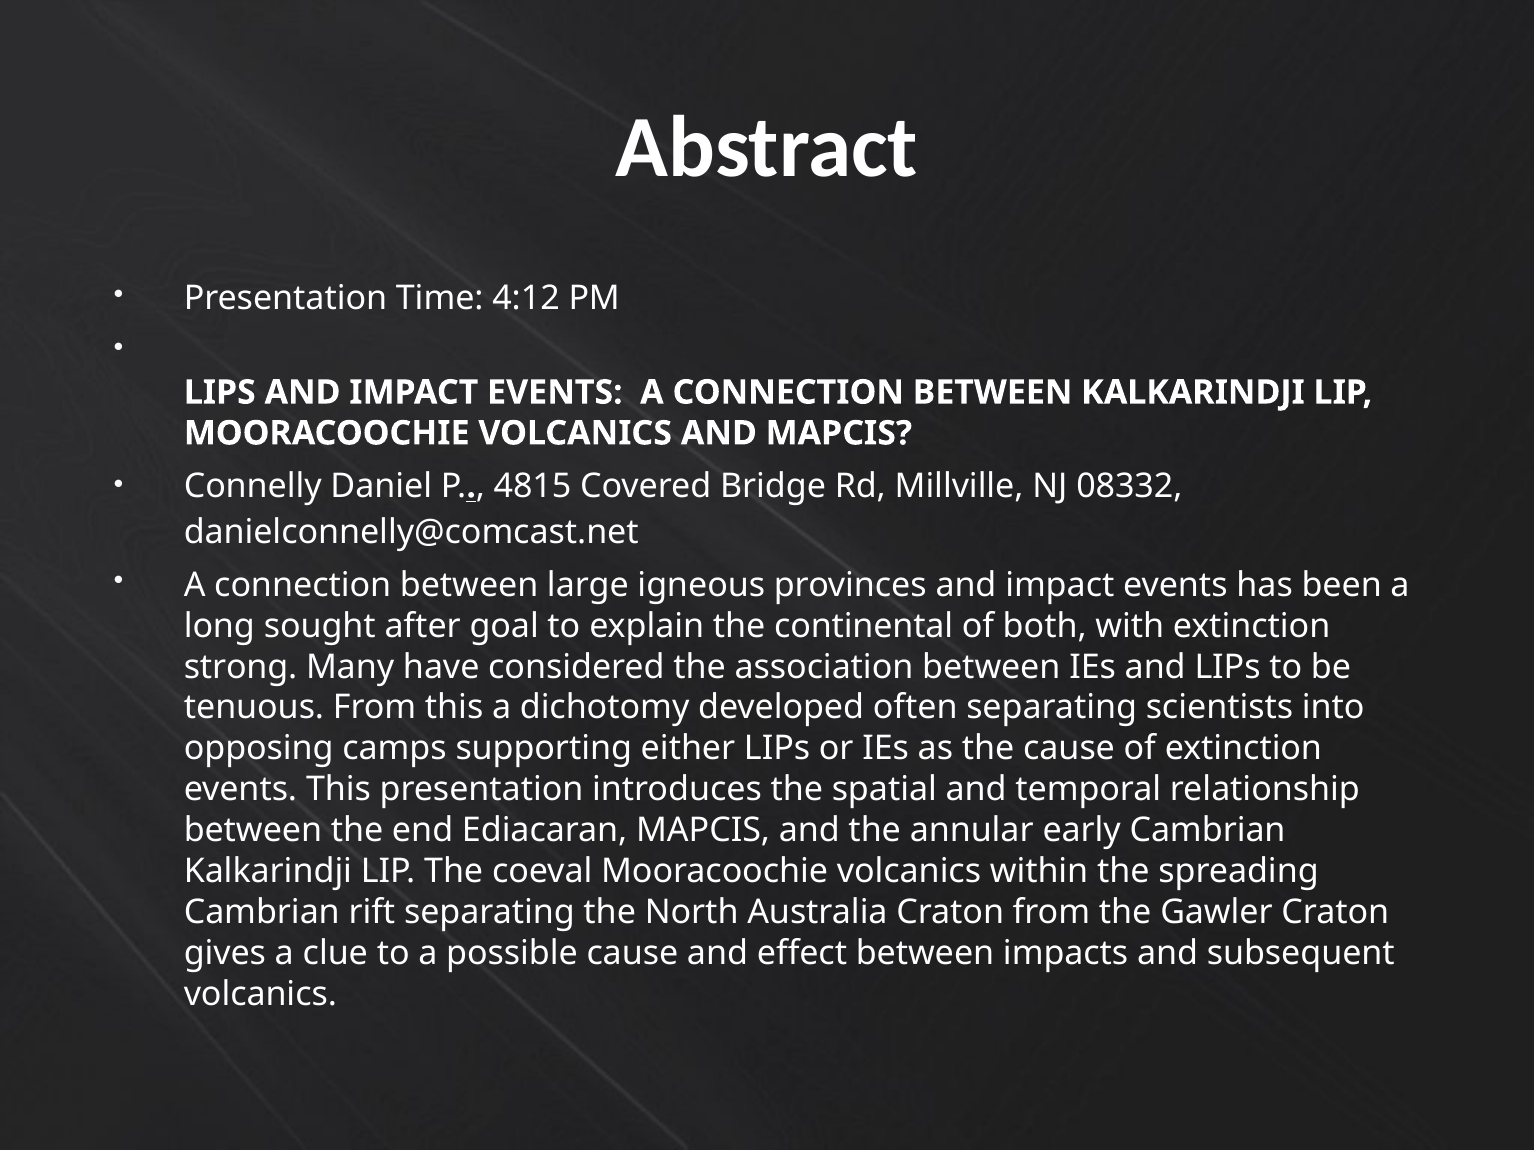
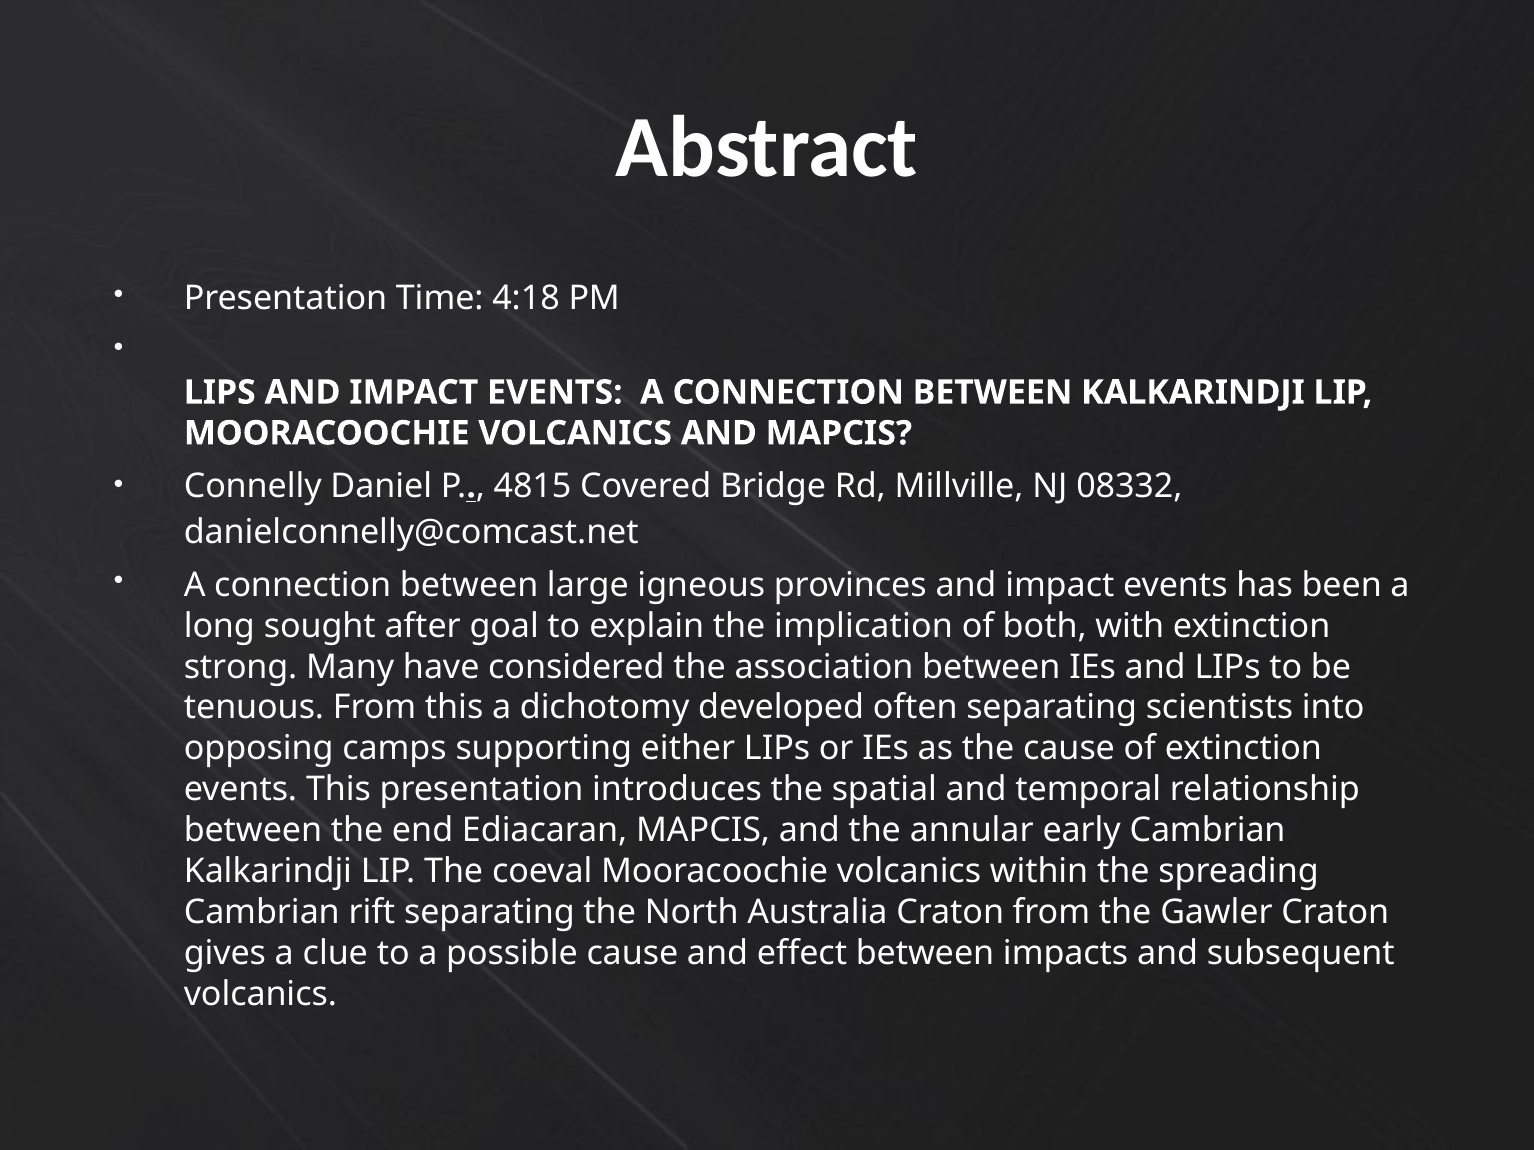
4:12: 4:12 -> 4:18 (526, 299)
continental: continental -> implication (864, 626)
